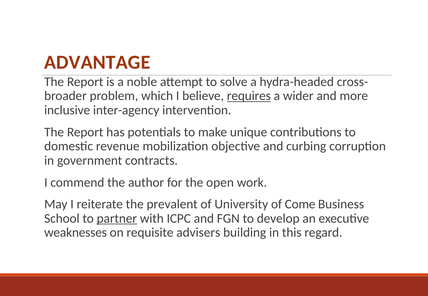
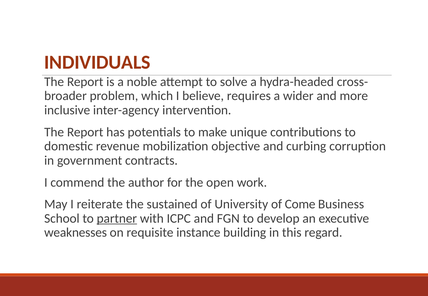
ADVANTAGE: ADVANTAGE -> INDIVIDUALS (97, 62)
requires underline: present -> none (249, 96)
prevalent: prevalent -> sustained (172, 204)
advisers: advisers -> instance (198, 233)
